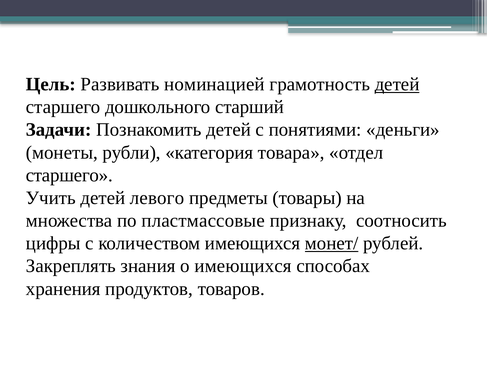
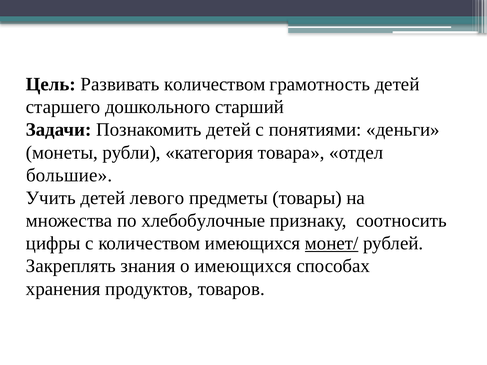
Развивать номинацией: номинацией -> количеством (215, 84)
детей underline: present -> none (397, 84)
старшего: старшего -> большие (69, 175)
пластмассовые: пластмассовые -> хлебобулочные (203, 221)
